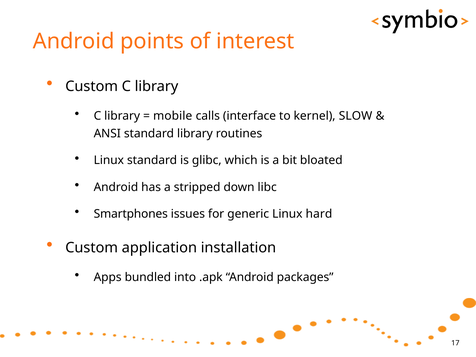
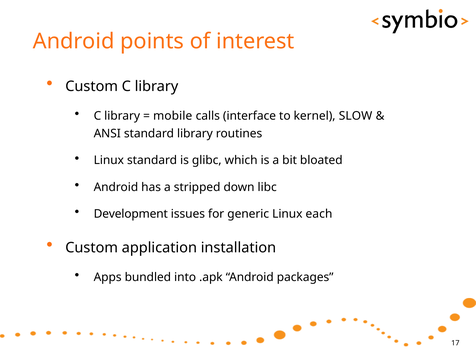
Smartphones: Smartphones -> Development (131, 214)
hard: hard -> each (319, 214)
